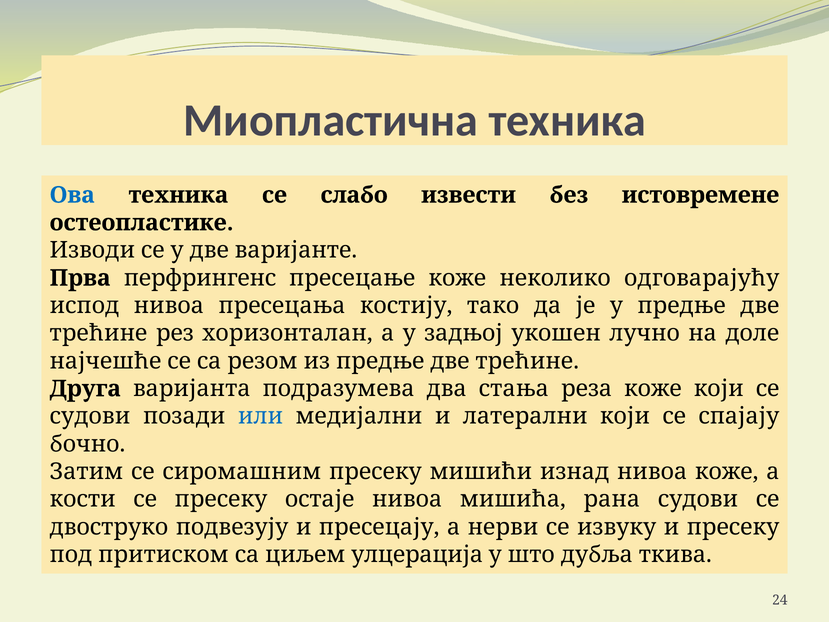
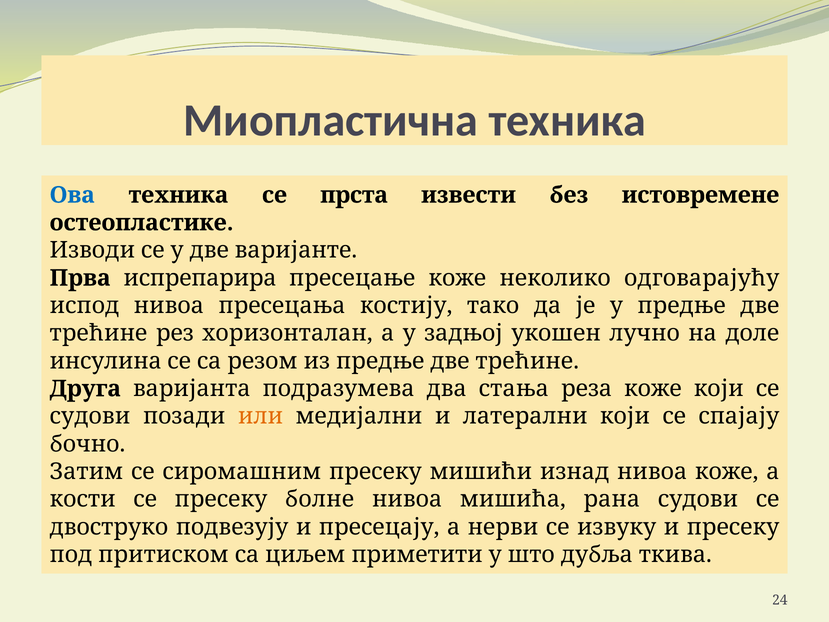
слабо: слабо -> прста (354, 195)
перфрингенс: перфрингенс -> испрепарира (200, 278)
најчешће: најчешће -> инсулина (106, 361)
или colour: blue -> orange (261, 416)
остаје: остаје -> болне (320, 499)
улцерација: улцерација -> приметити (417, 554)
